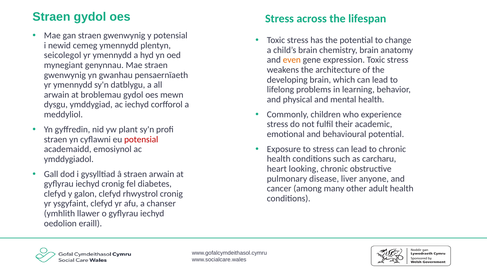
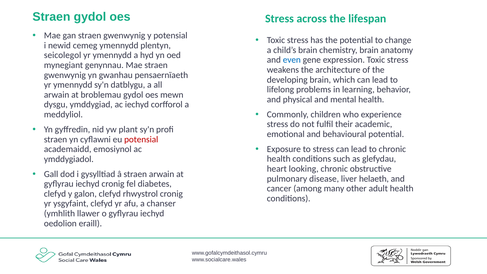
even colour: orange -> blue (292, 60)
carcharu: carcharu -> glefydau (379, 159)
anyone: anyone -> helaeth (374, 179)
